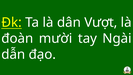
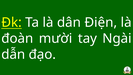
Vượt: Vượt -> Điện (101, 22)
